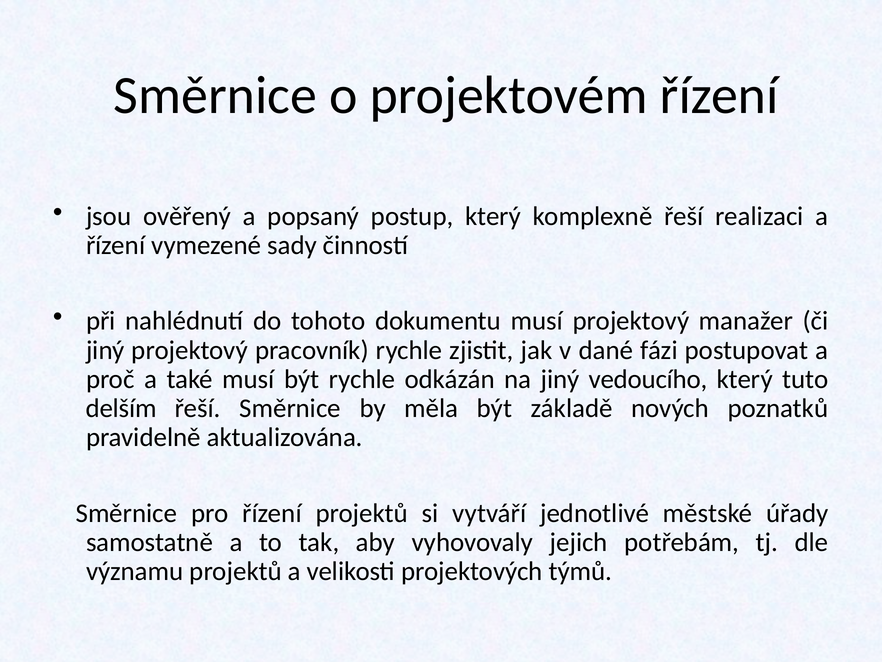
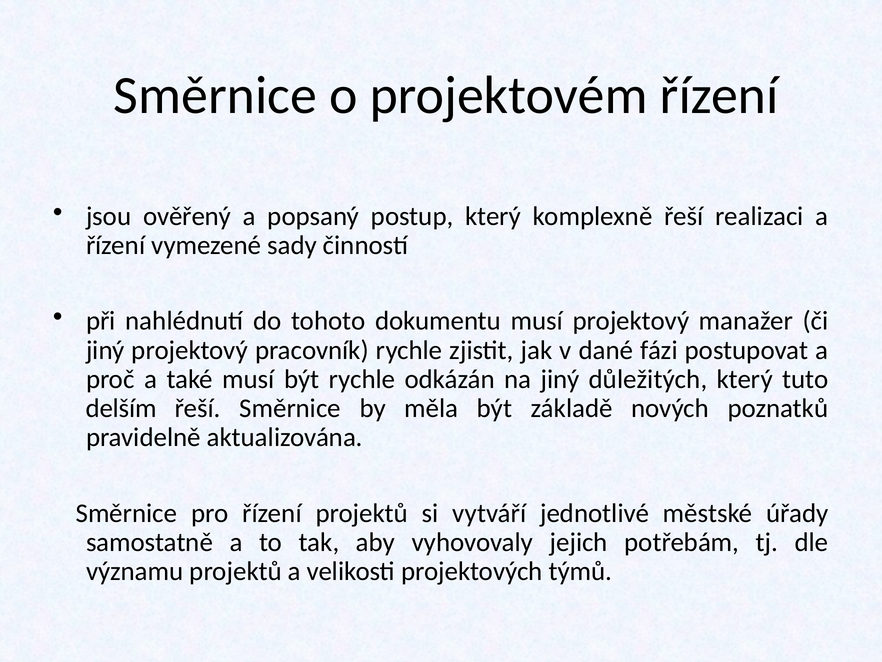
vedoucího: vedoucího -> důležitých (648, 379)
